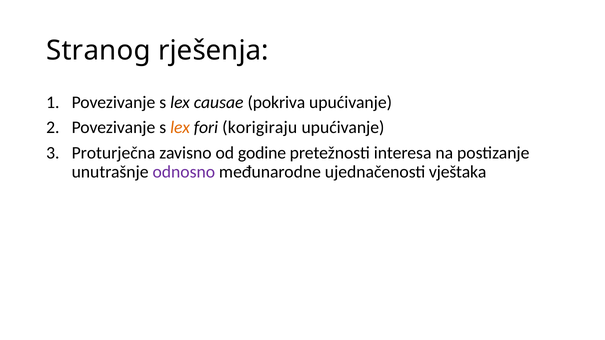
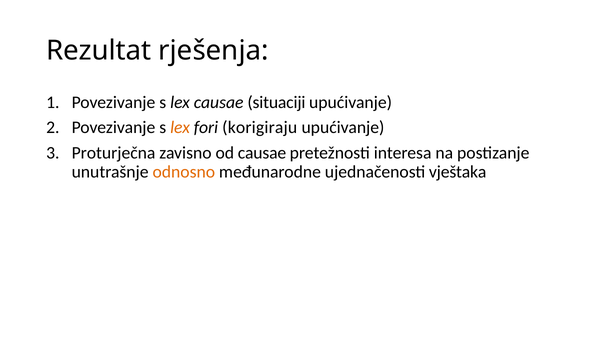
Stranog: Stranog -> Rezultat (99, 51)
pokriva: pokriva -> situaciji (276, 102)
od godine: godine -> causae (262, 153)
odnosno colour: purple -> orange (184, 172)
